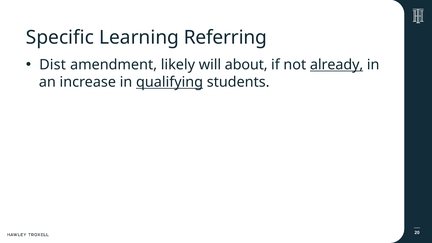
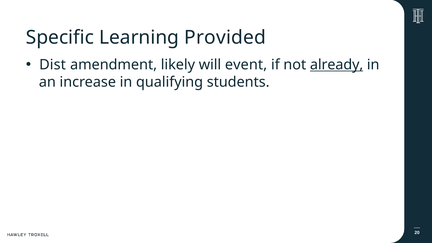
Referring: Referring -> Provided (225, 38)
about: about -> event (246, 65)
qualifying underline: present -> none (170, 82)
